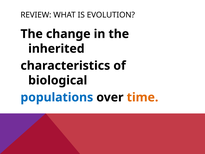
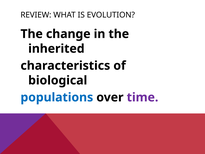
time colour: orange -> purple (143, 97)
